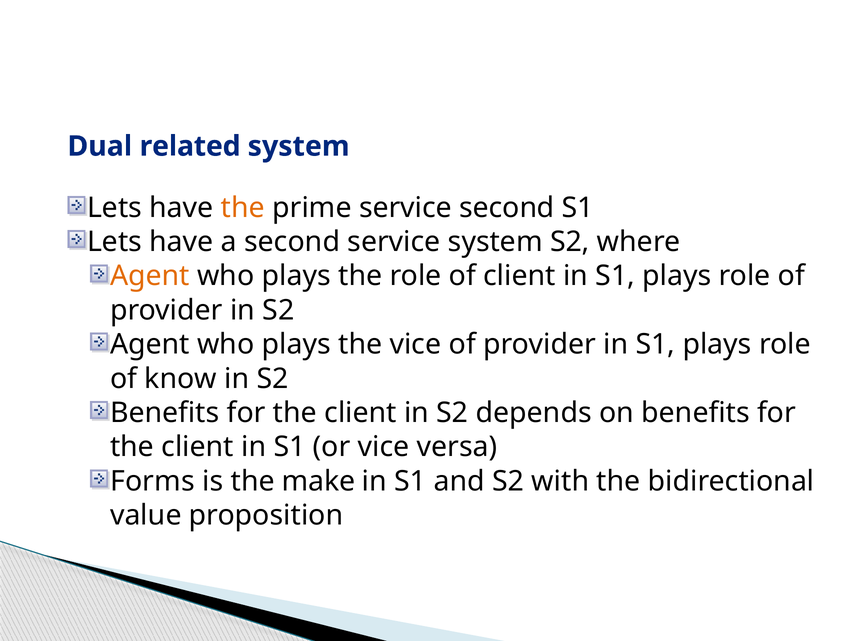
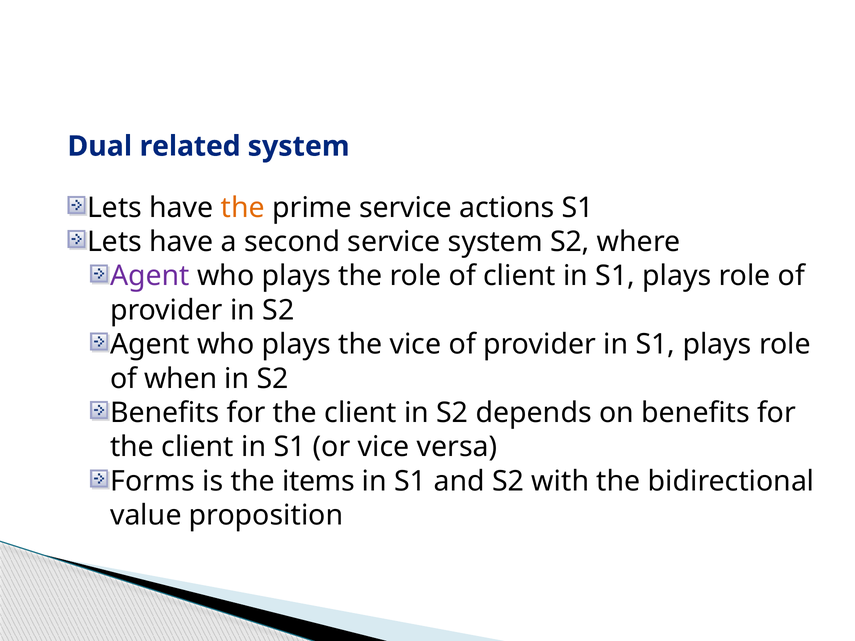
service second: second -> actions (507, 208)
Agent colour: orange -> purple (150, 276)
know: know -> when (181, 379)
make: make -> items (319, 481)
